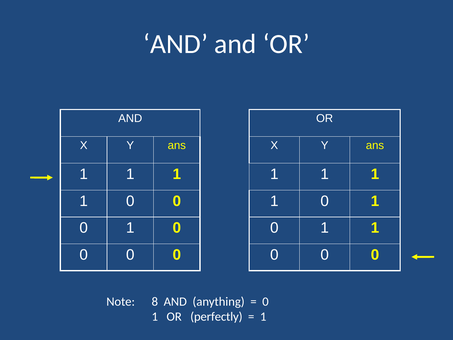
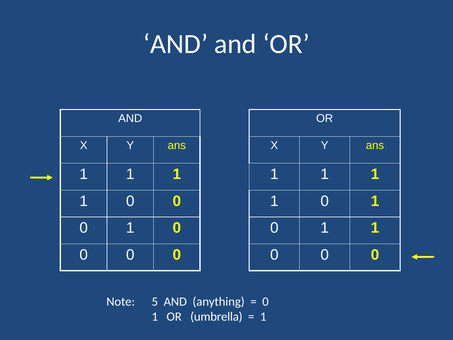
8: 8 -> 5 (155, 301)
perfectly: perfectly -> umbrella (216, 316)
